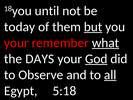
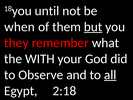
today: today -> when (20, 27)
your: your -> they (16, 43)
what underline: present -> none (105, 43)
DAYS: DAYS -> WITH (40, 59)
God underline: present -> none (96, 59)
5:18: 5:18 -> 2:18 (64, 91)
